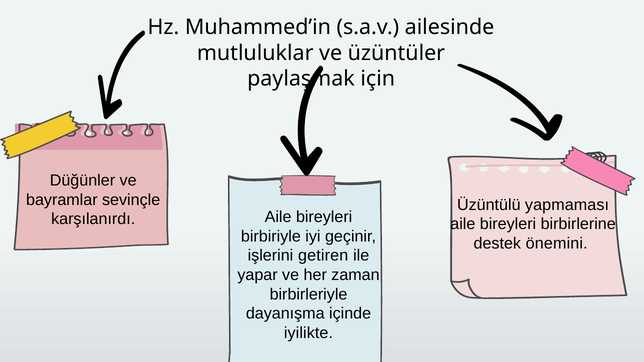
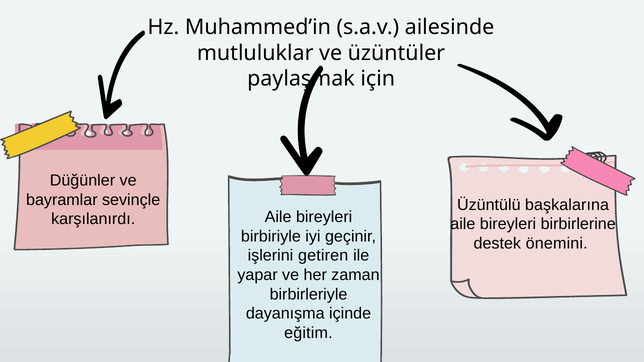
yapmaması: yapmaması -> başkalarına (567, 205)
iyilikte: iyilikte -> eğitim (308, 333)
